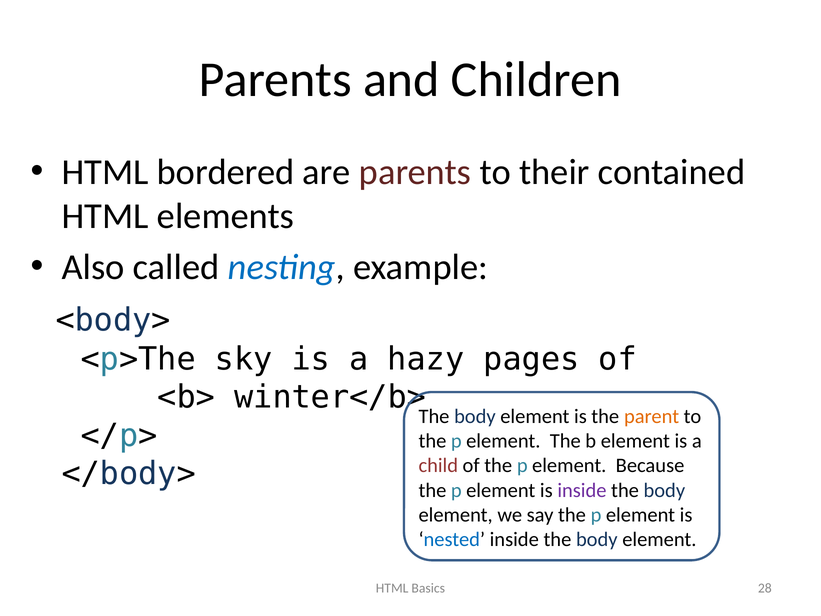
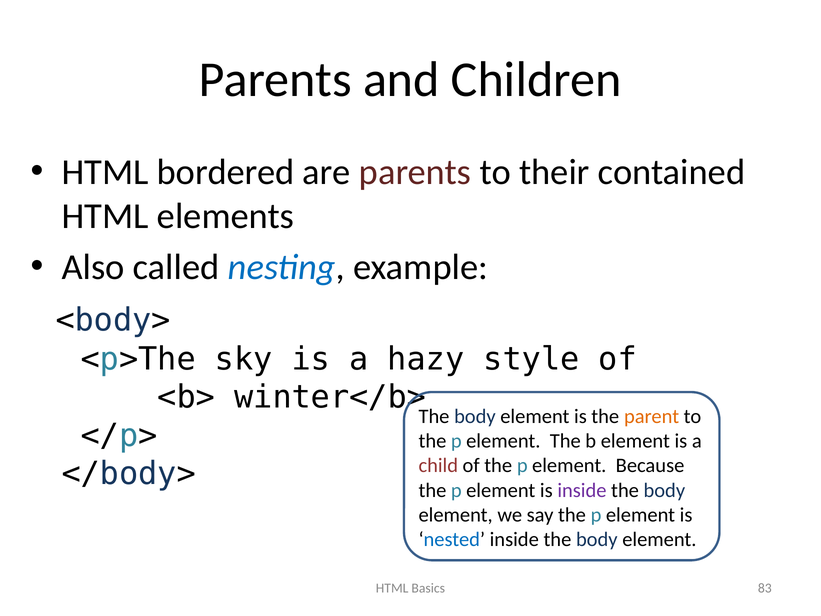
pages: pages -> style (531, 359)
28: 28 -> 83 (765, 588)
